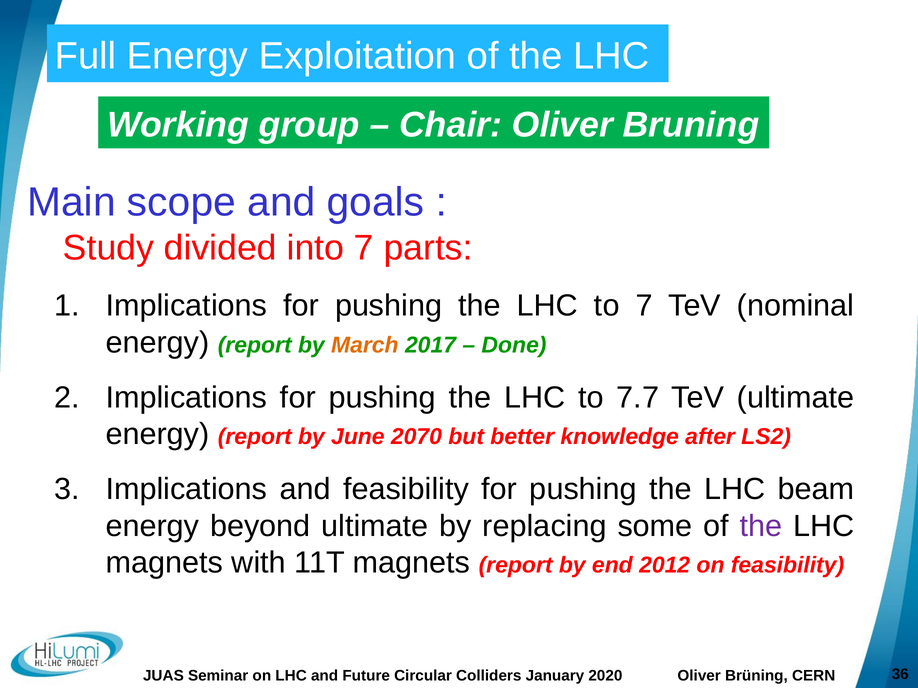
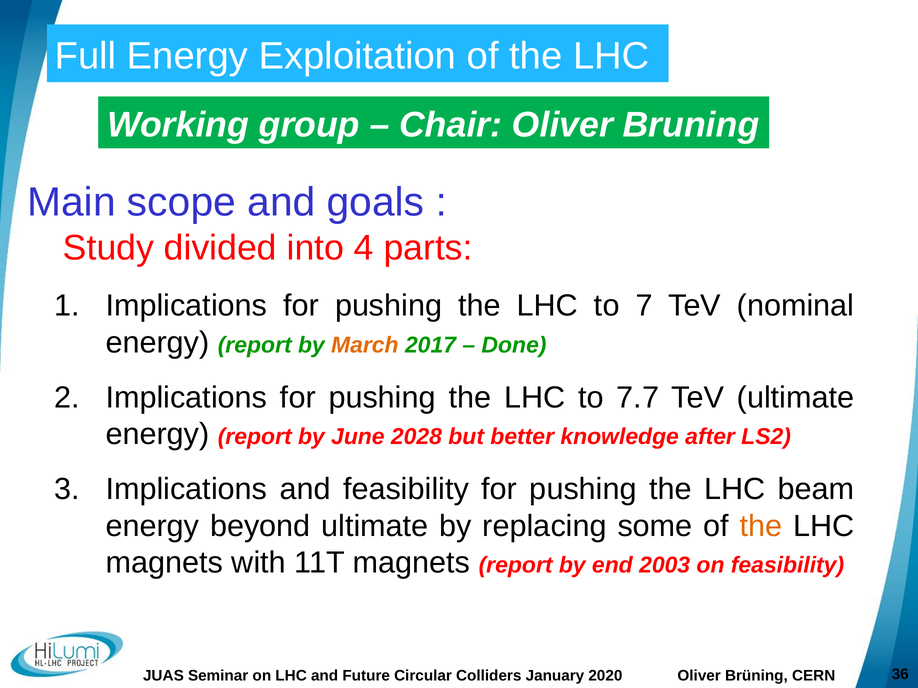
into 7: 7 -> 4 (364, 248)
2070: 2070 -> 2028 (416, 437)
the colour: purple -> orange (761, 526)
2012: 2012 -> 2003 (665, 566)
